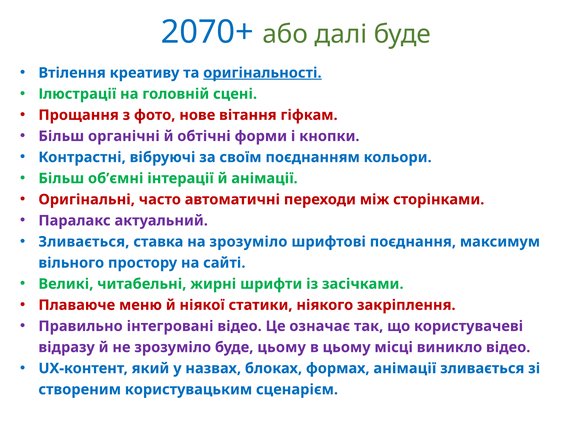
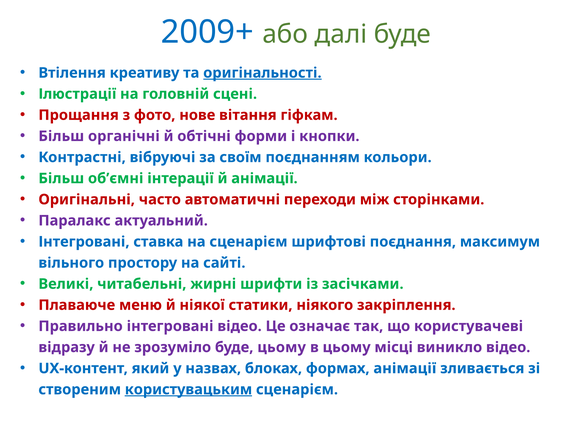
2070+: 2070+ -> 2009+ (207, 32)
Зливається: Зливається -> Інтегровані (84, 242)
на зрозуміло: зрозуміло -> сценарієм (248, 242)
користувацьким underline: none -> present (188, 390)
